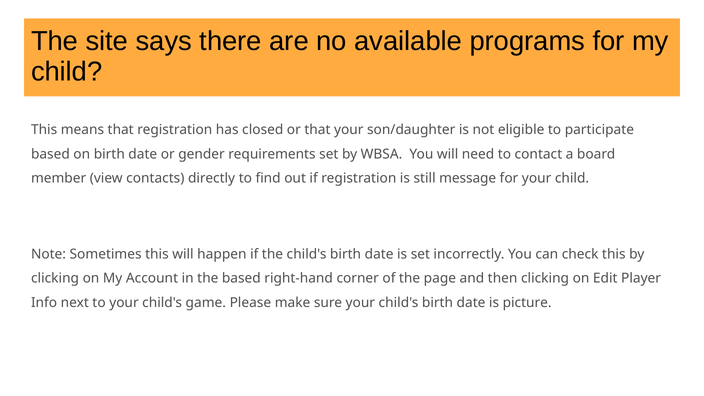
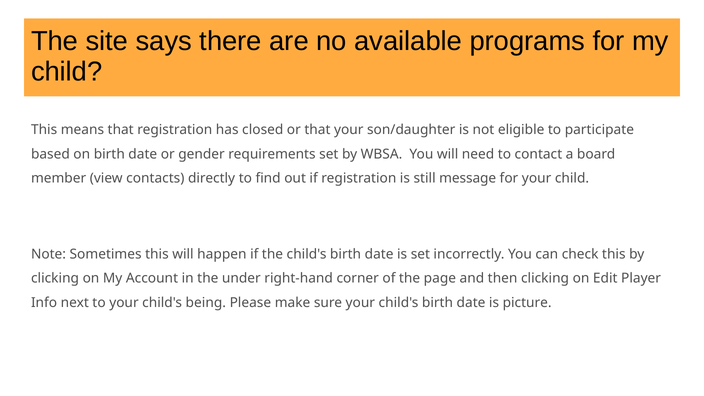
the based: based -> under (241, 278)
game: game -> being (206, 302)
